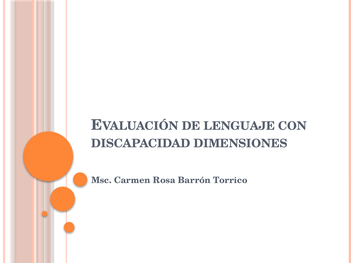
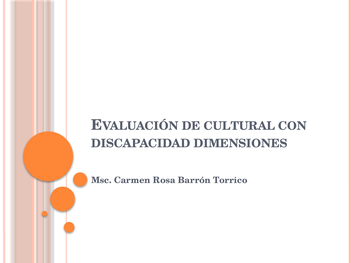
LENGUAJE: LENGUAJE -> CULTURAL (239, 126)
